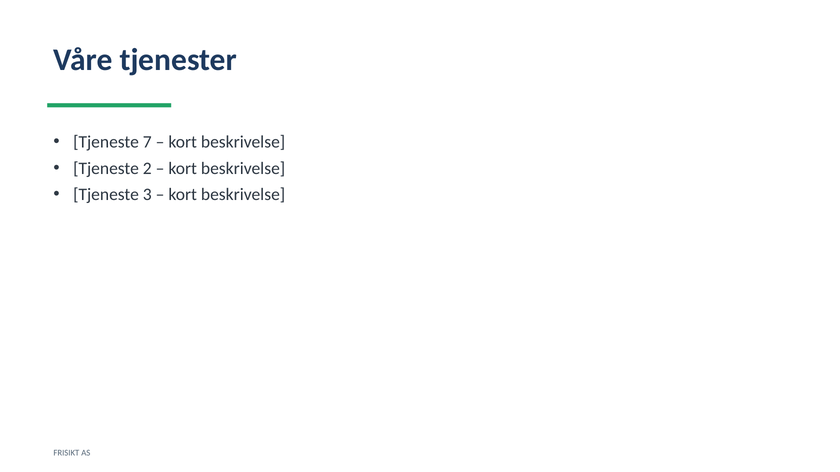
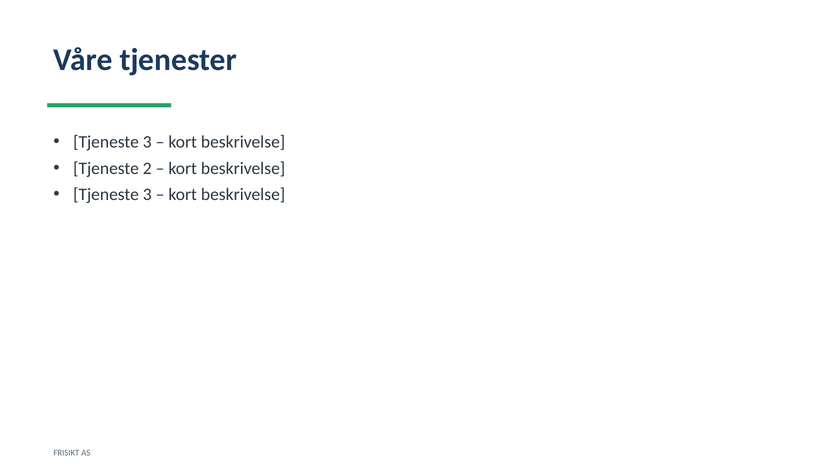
7: 7 -> 3 (147, 142)
